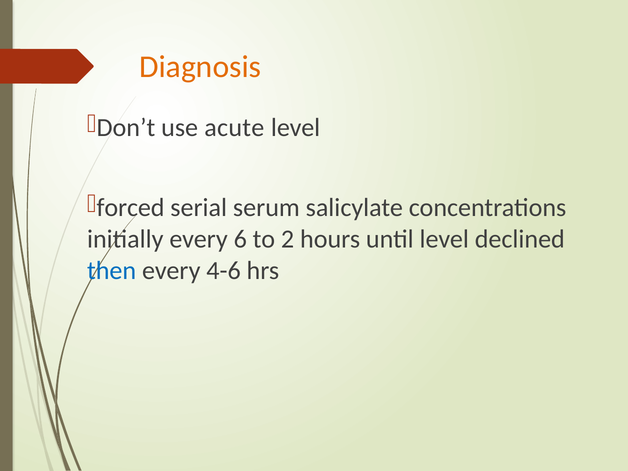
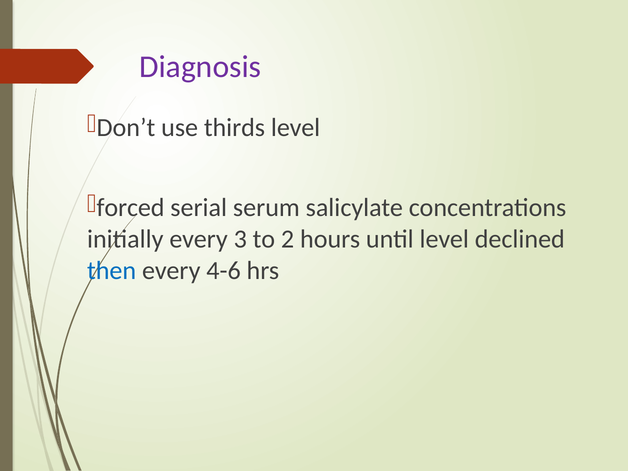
Diagnosis colour: orange -> purple (200, 67)
acute: acute -> thirds (234, 128)
6: 6 -> 3 (240, 239)
